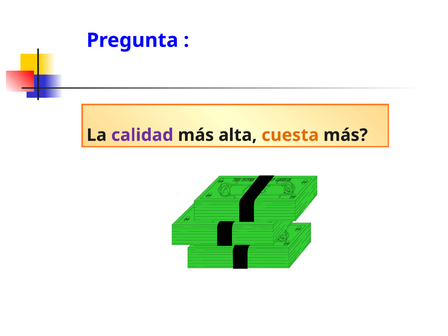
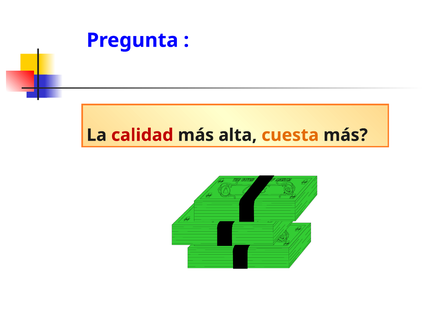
calidad colour: purple -> red (142, 135)
